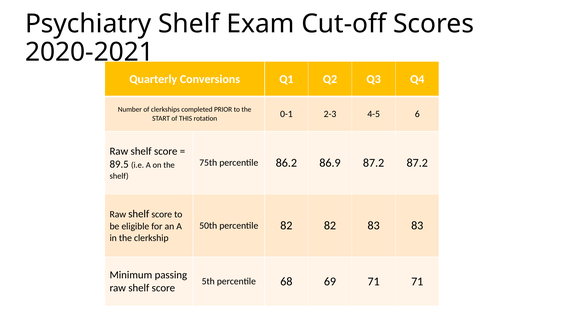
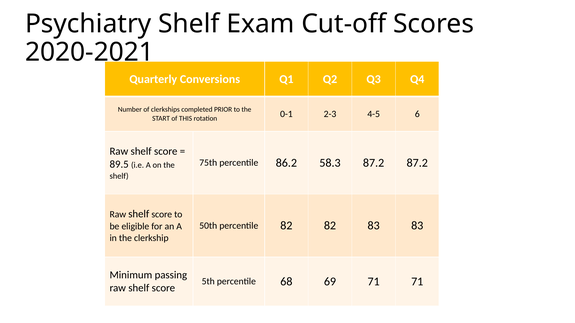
86.9: 86.9 -> 58.3 (330, 163)
